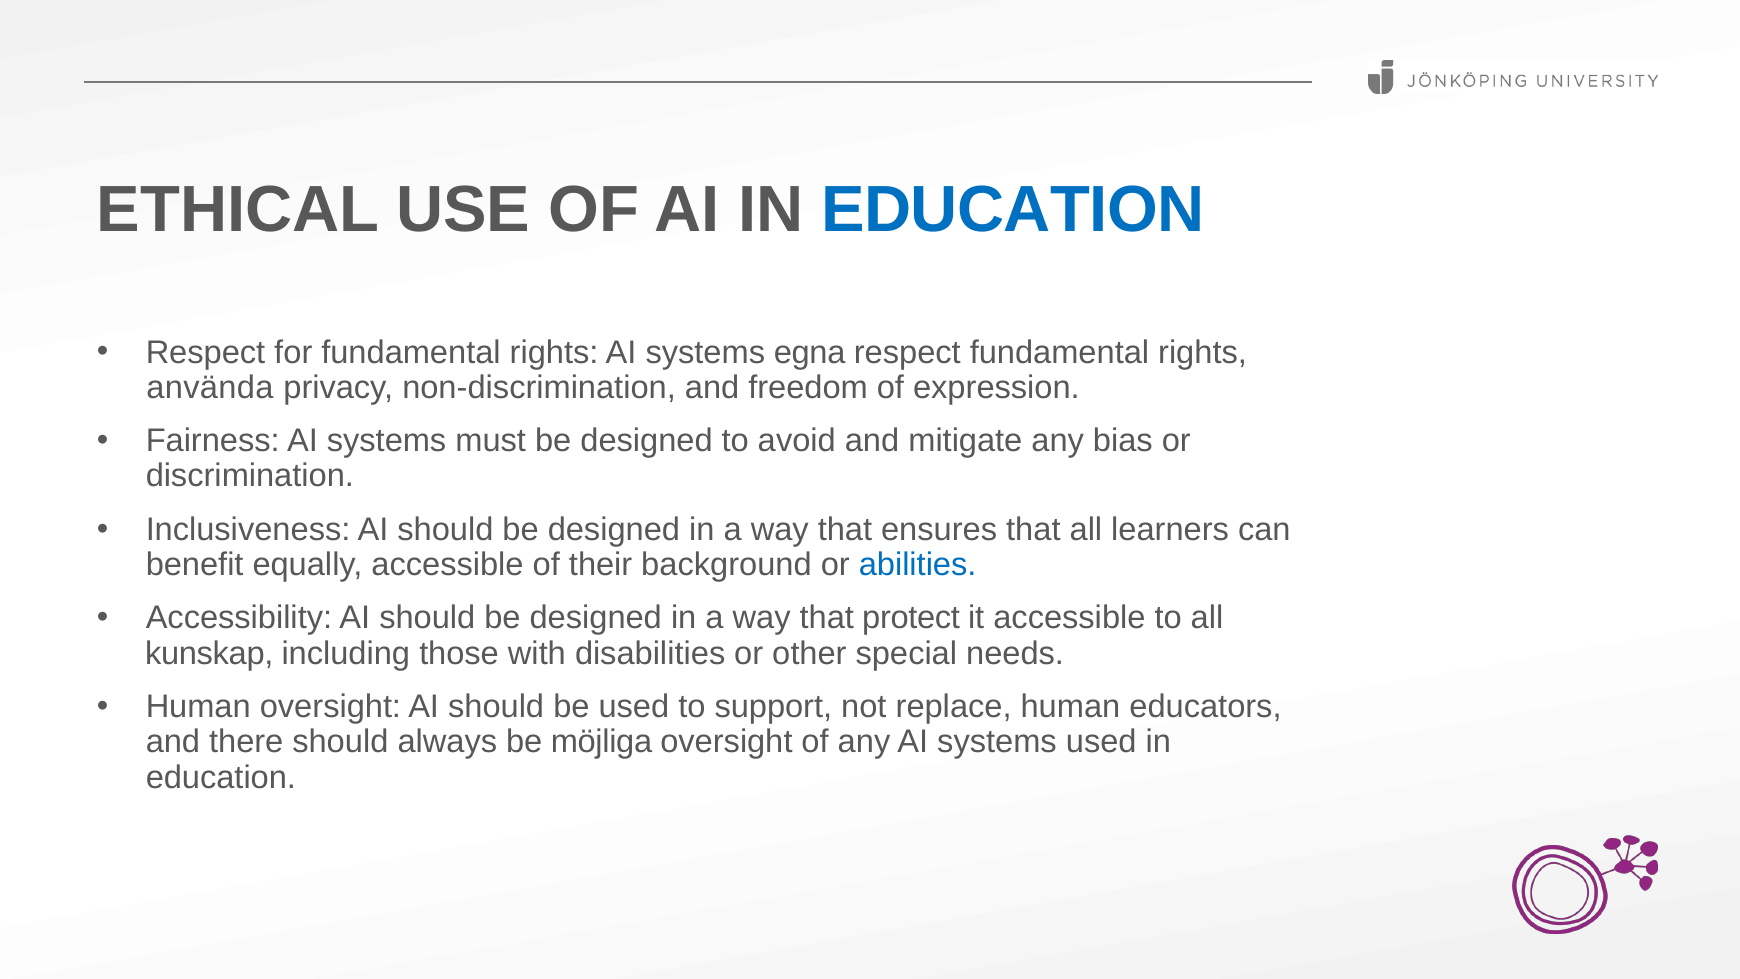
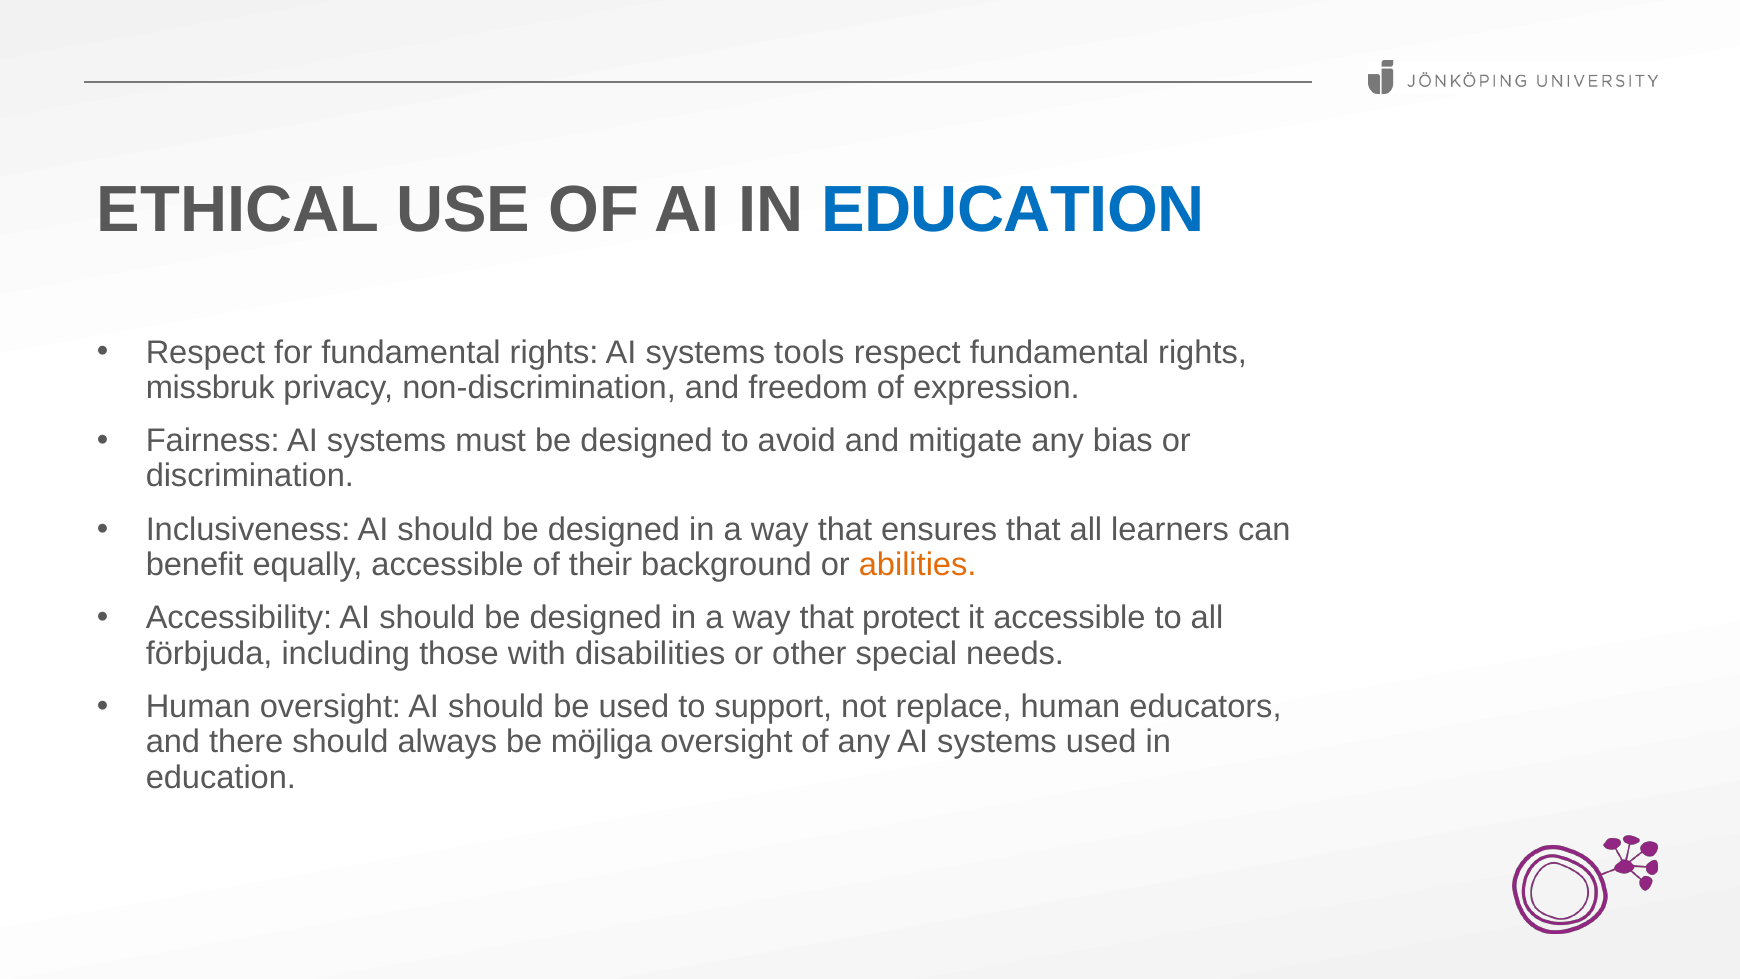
egna: egna -> tools (809, 352)
använda: använda -> missbruk (210, 387)
abilities colour: blue -> orange (918, 565)
kunskap: kunskap -> förbjuda (209, 653)
